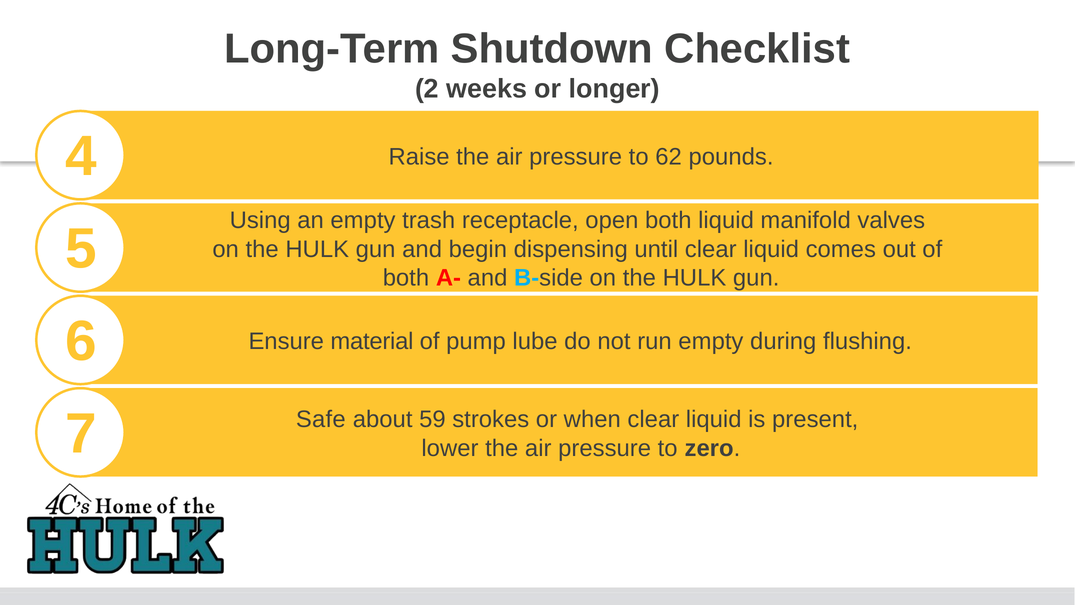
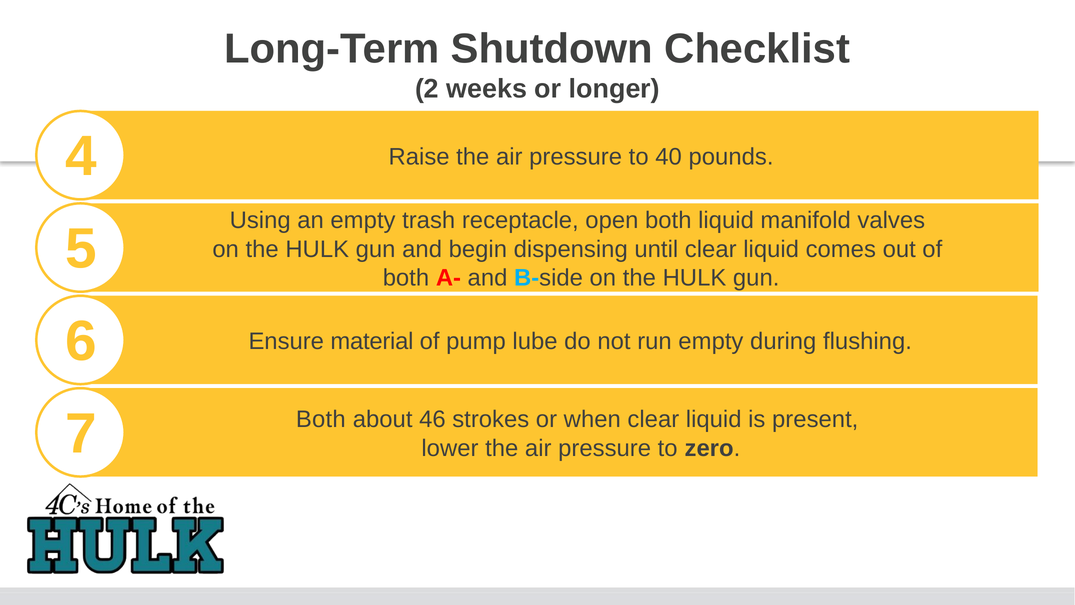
62: 62 -> 40 (669, 157)
Safe: Safe -> Both (321, 419)
59: 59 -> 46 (432, 419)
